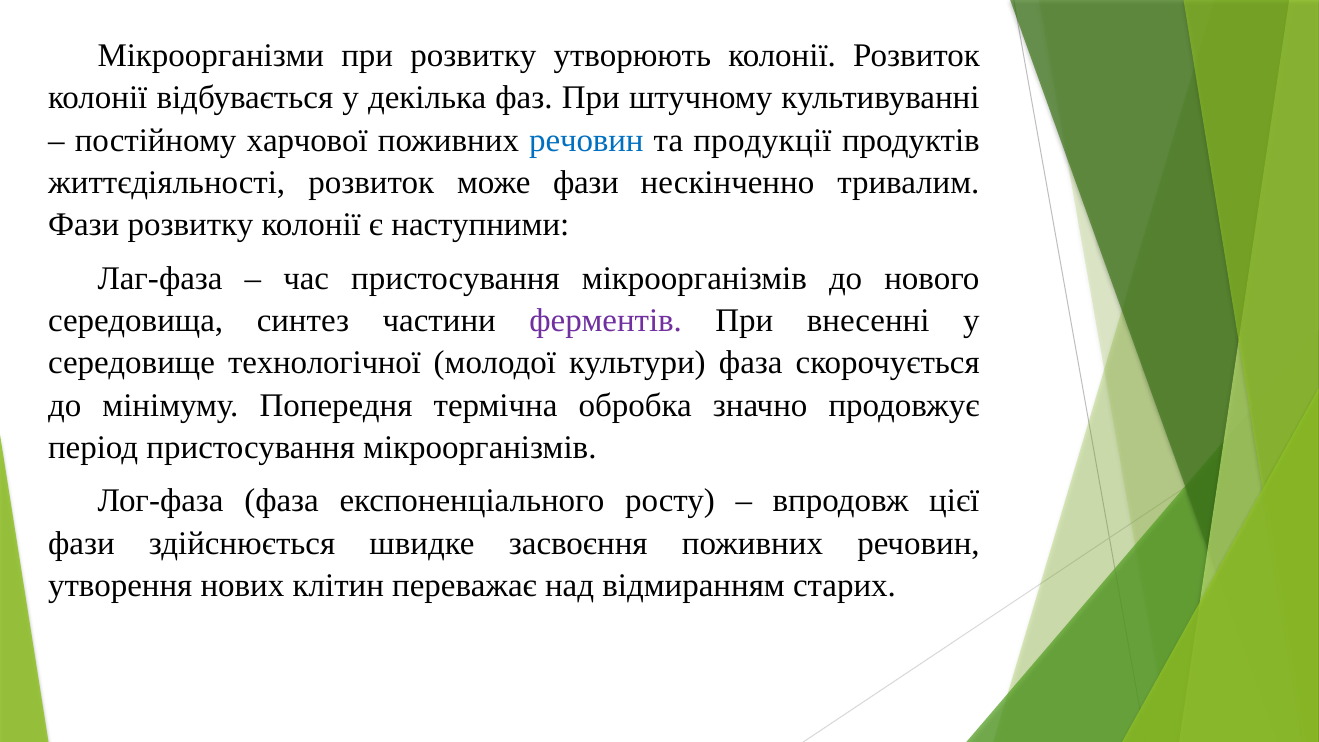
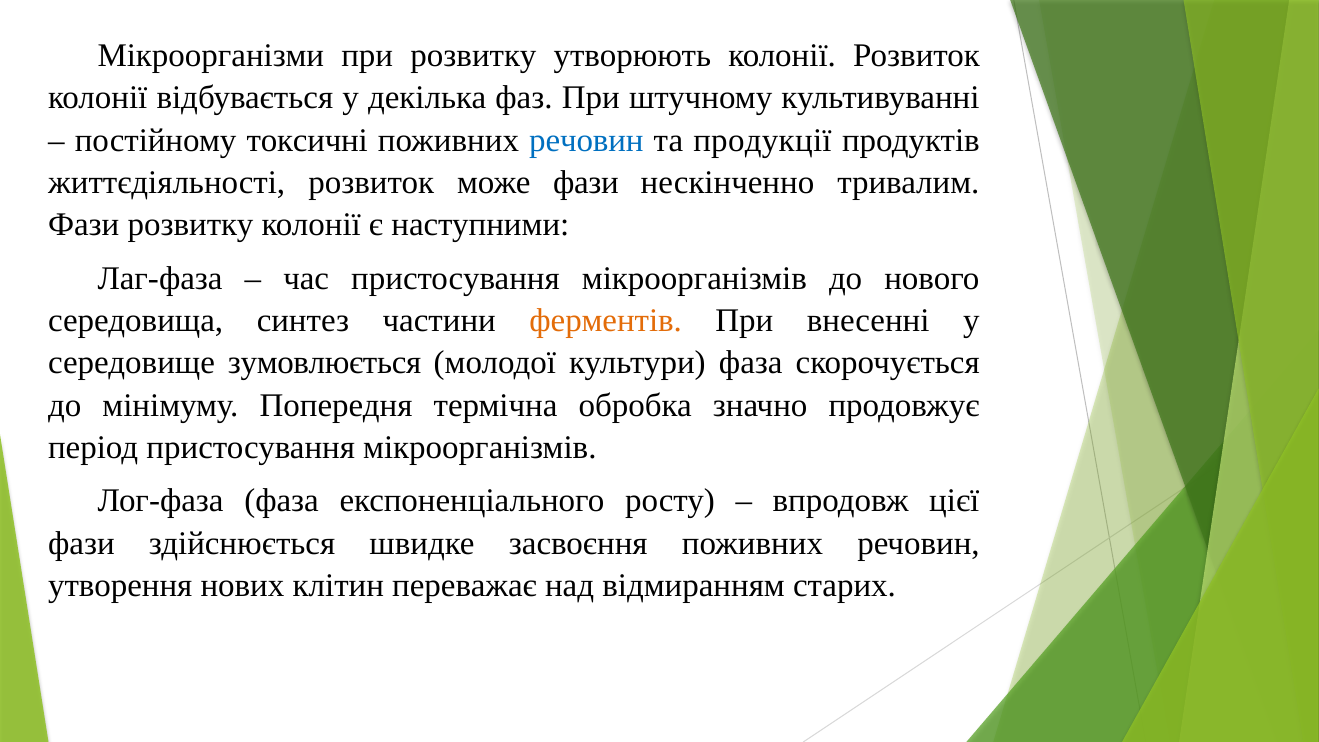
харчової: харчової -> токсичні (307, 140)
ферментів colour: purple -> orange (606, 321)
технологічної: технологічної -> зумовлюється (325, 363)
